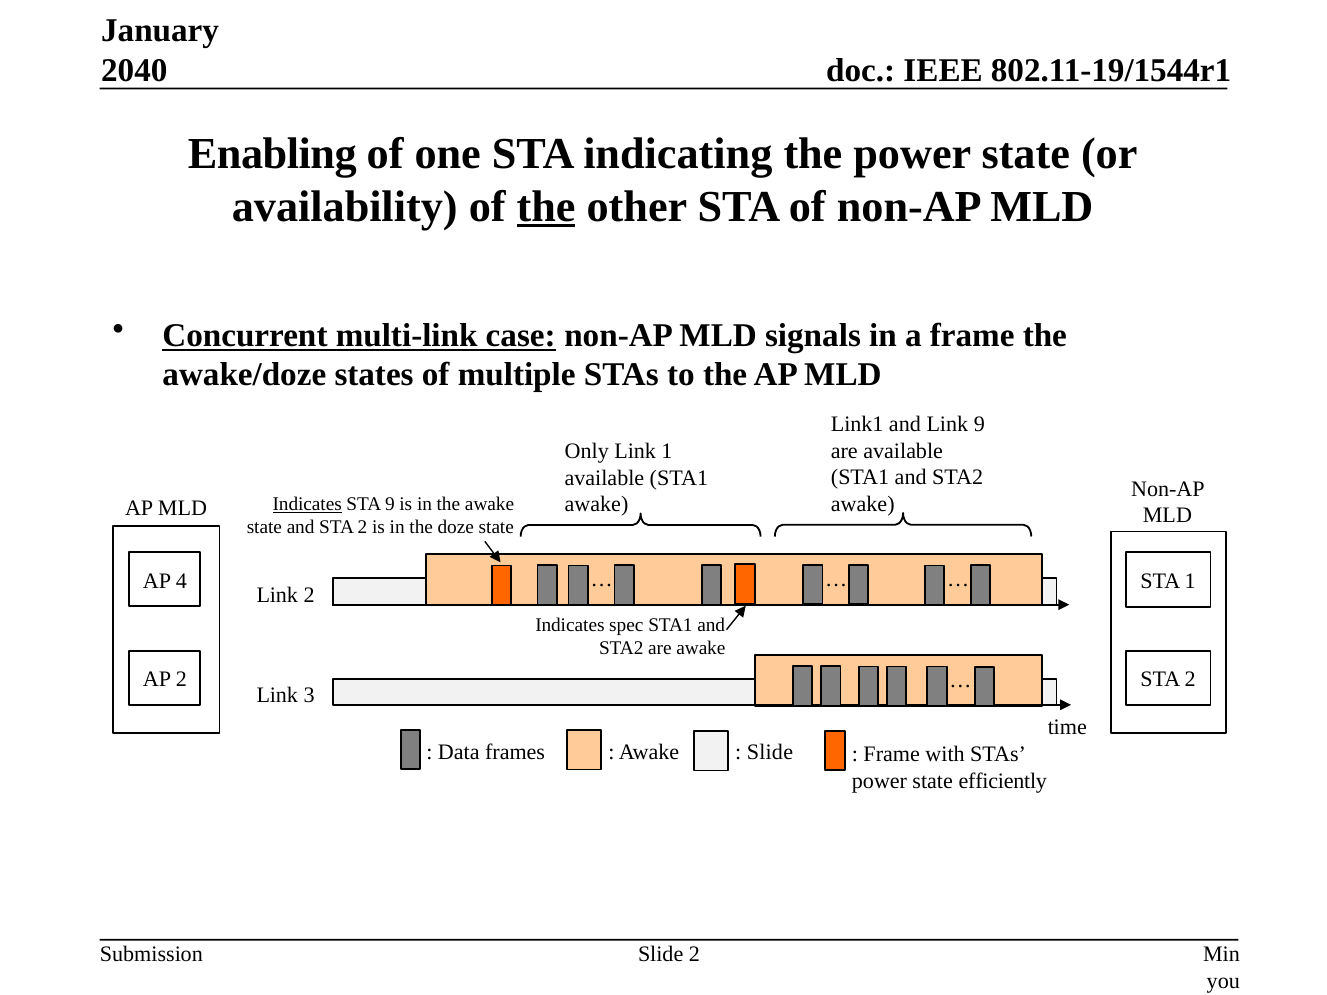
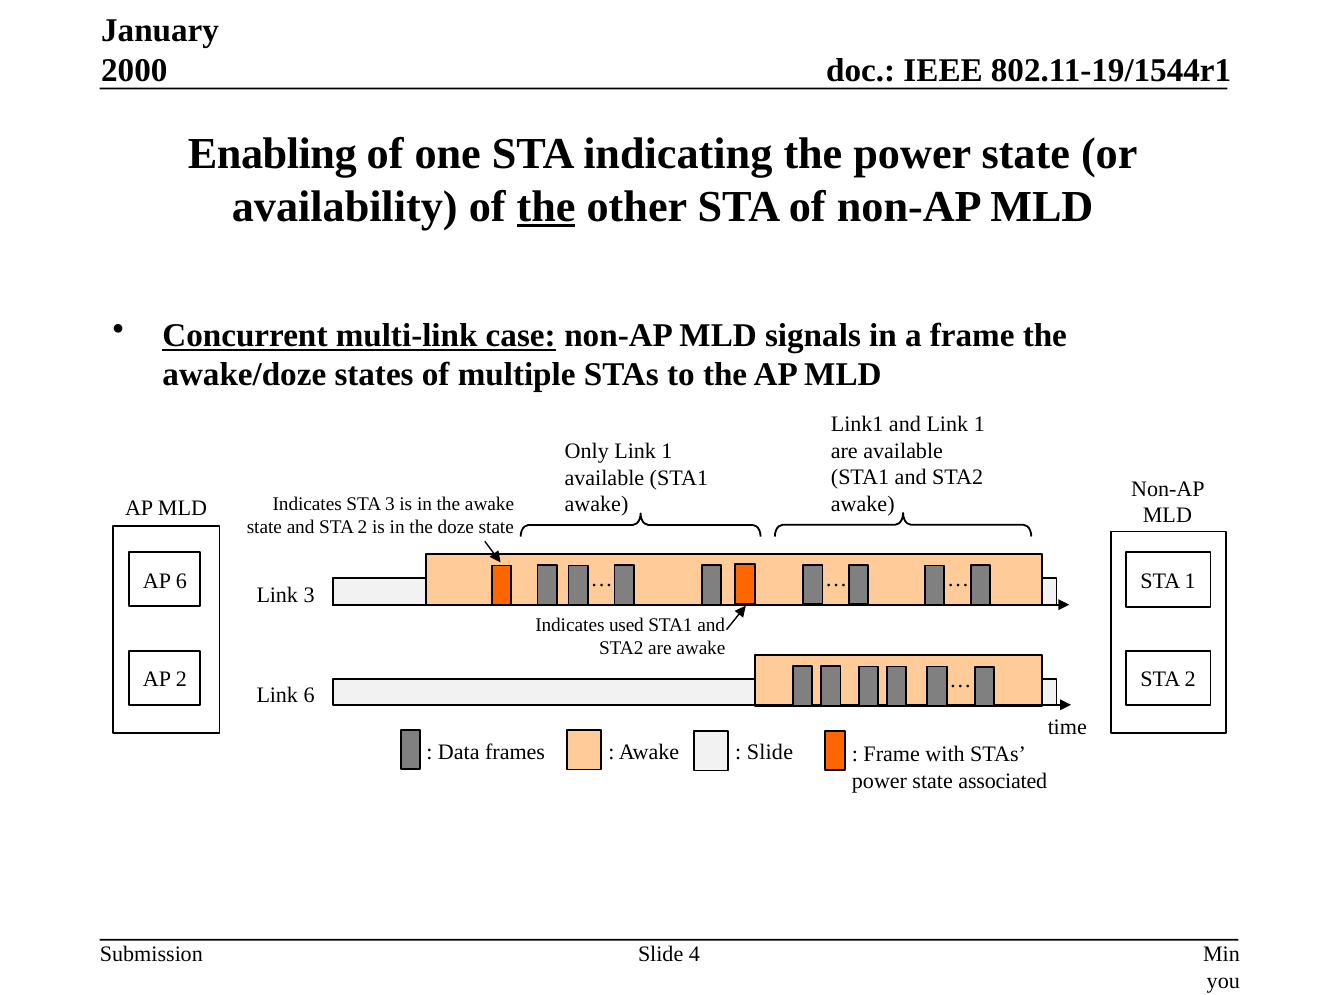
2040: 2040 -> 2000 (134, 71)
and Link 9: 9 -> 1 (979, 424)
Indicates underline: present -> none (307, 504)
STA 9: 9 -> 3 (390, 504)
AP 4: 4 -> 6 (181, 581)
Link 2: 2 -> 3 (309, 596)
spec: spec -> used (626, 625)
Link 3: 3 -> 6 (309, 695)
efficiently: efficiently -> associated (1003, 781)
Slide 2: 2 -> 4 (694, 955)
